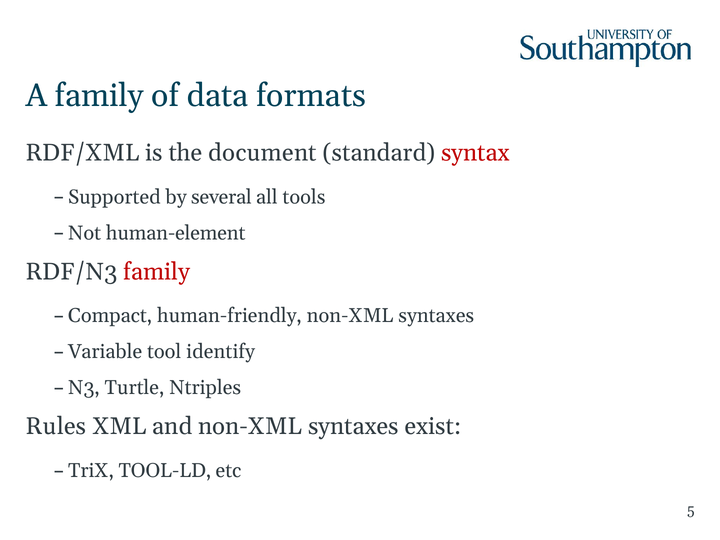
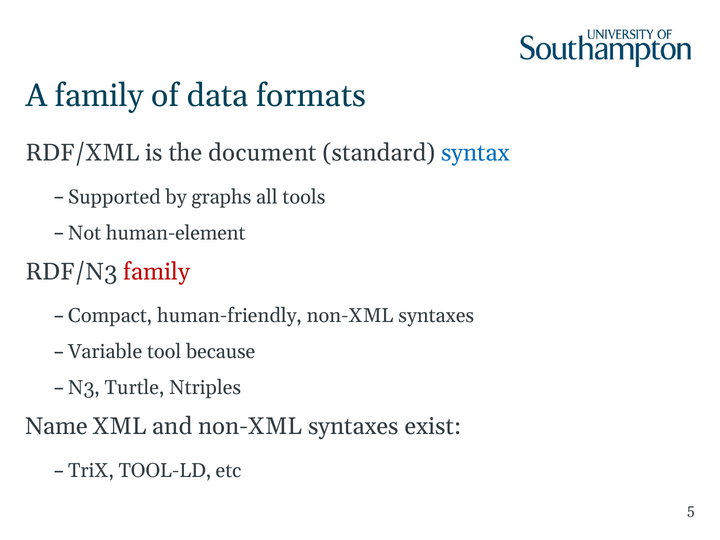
syntax colour: red -> blue (475, 153)
several: several -> graphs (221, 197)
identify: identify -> because (221, 352)
Rules: Rules -> Name (56, 427)
